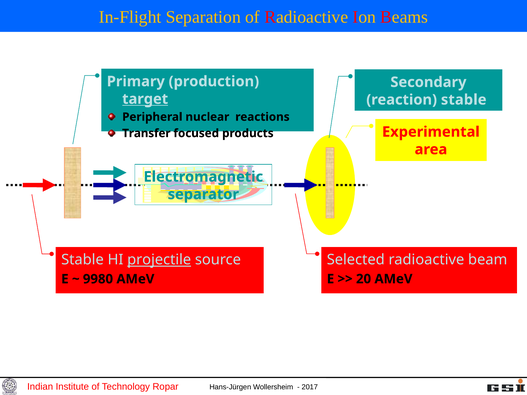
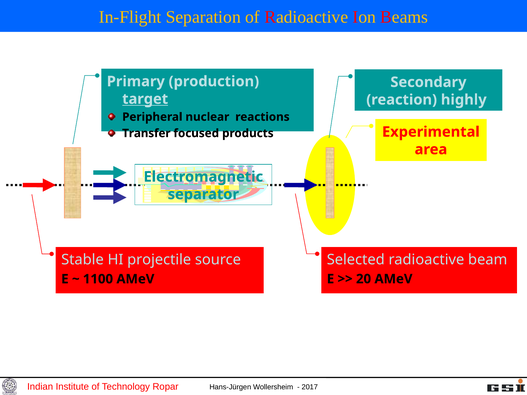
reaction stable: stable -> highly (464, 100)
projectile underline: present -> none (159, 260)
9980: 9980 -> 1100 (98, 279)
